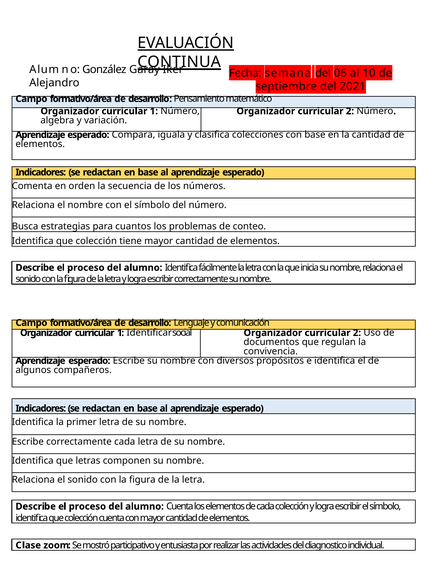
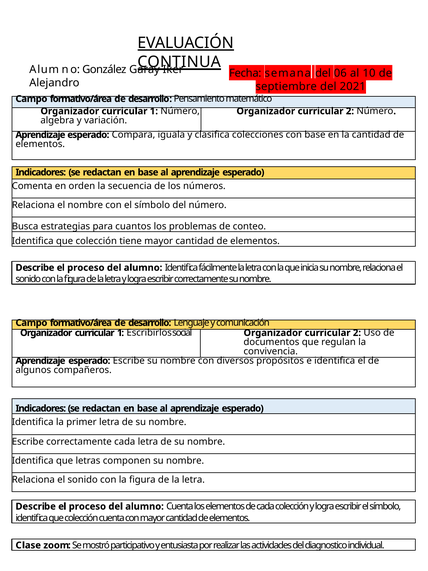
Identificar: Identificar -> Escribirlos (149, 333)
